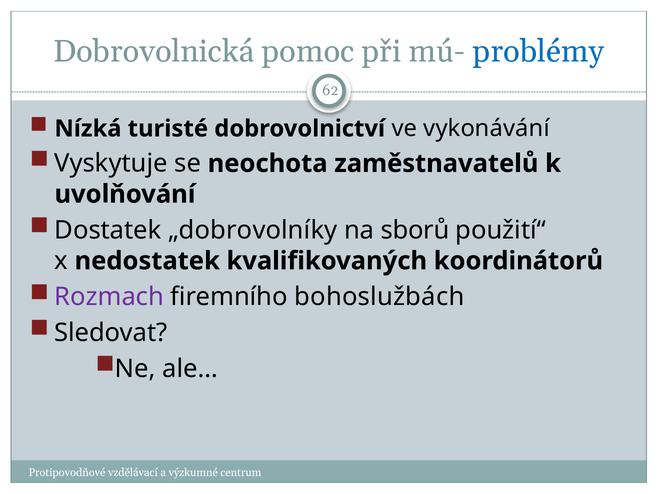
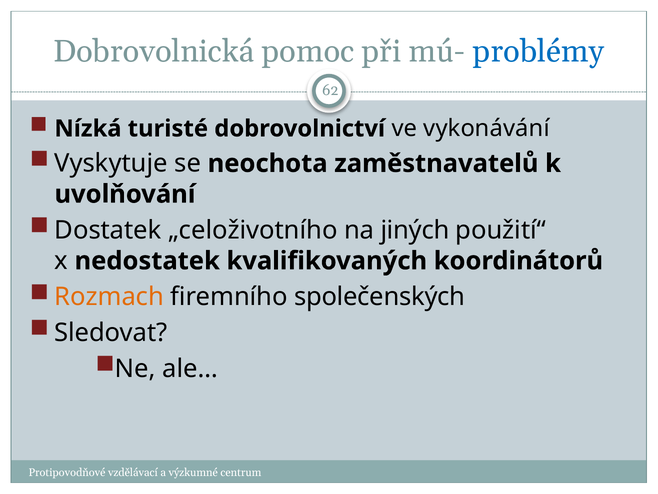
„dobrovolníky: „dobrovolníky -> „celoživotního (253, 230)
sborů: sborů -> jiných (415, 230)
Rozmach colour: purple -> orange (109, 296)
bohoslužbách: bohoslužbách -> společenských (380, 296)
